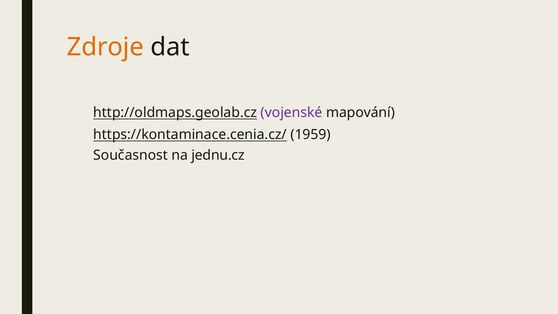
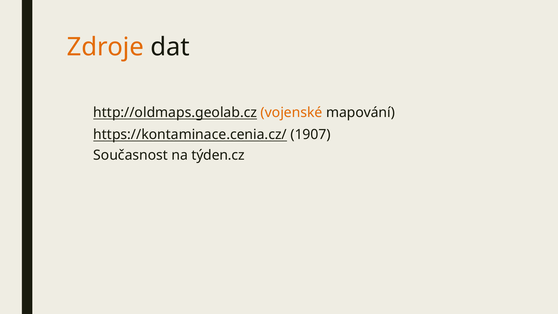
vojenské colour: purple -> orange (292, 112)
1959: 1959 -> 1907 (311, 134)
jednu.cz: jednu.cz -> týden.cz (218, 155)
